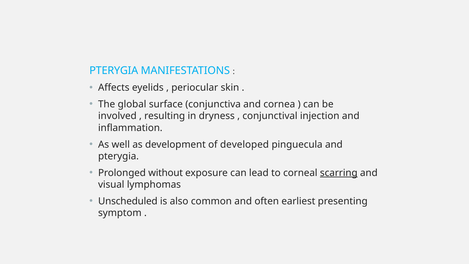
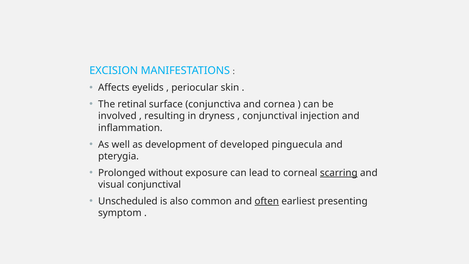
PTERYGIA: PTERYGIA -> EXCISION (114, 71)
global: global -> retinal (132, 104)
visual lymphomas: lymphomas -> conjunctival (154, 184)
often underline: none -> present (267, 201)
